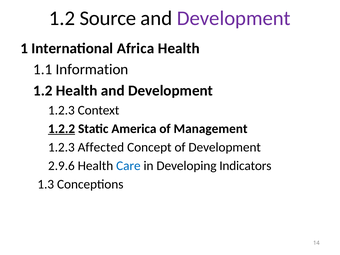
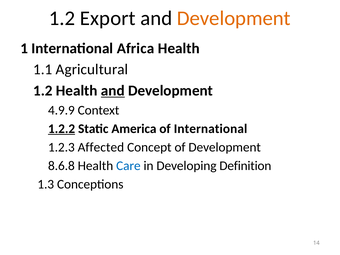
Source: Source -> Export (108, 18)
Development colour: purple -> orange (234, 18)
Information: Information -> Agricultural (92, 69)
and underline: none -> present (113, 91)
1.2.3: 1.2.3 -> 4.9.9 (61, 110)
of Management: Management -> International (211, 129)
2.9.6: 2.9.6 -> 8.6.8 (61, 166)
Indicators: Indicators -> Definition (245, 166)
